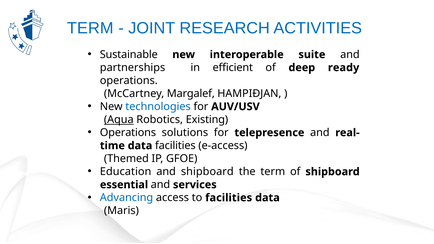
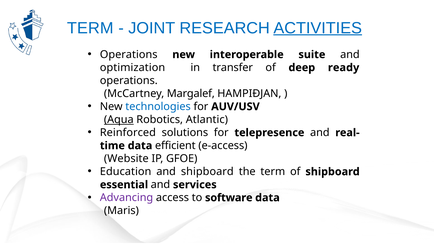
ACTIVITIES underline: none -> present (318, 28)
Sustainable: Sustainable -> Operations (129, 55)
partnerships: partnerships -> optimization (133, 68)
efficient: efficient -> transfer (233, 68)
Existing: Existing -> Atlantic (207, 120)
Operations: Operations -> Reinforced (128, 133)
data facilities: facilities -> efficient (175, 146)
Themed: Themed -> Website (126, 159)
Advancing colour: blue -> purple (127, 198)
to facilities: facilities -> software (229, 198)
